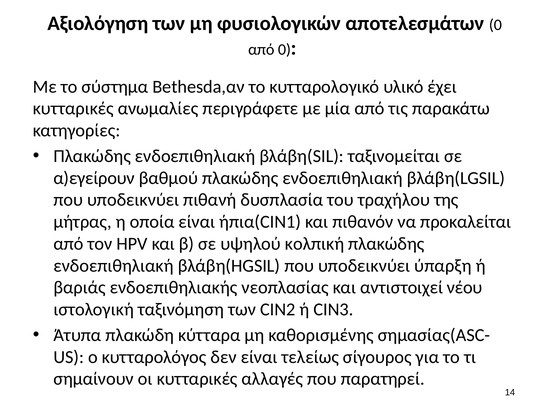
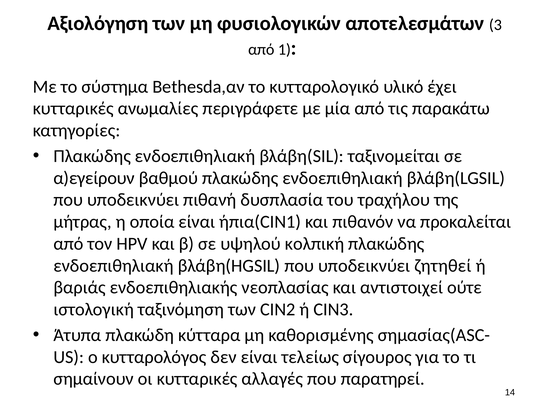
αποτελεσμάτων 0: 0 -> 3 (495, 25)
από 0: 0 -> 1 (284, 50)
ύπαρξη: ύπαρξη -> ζητηθεί (443, 266)
νέου: νέου -> ούτε (465, 288)
